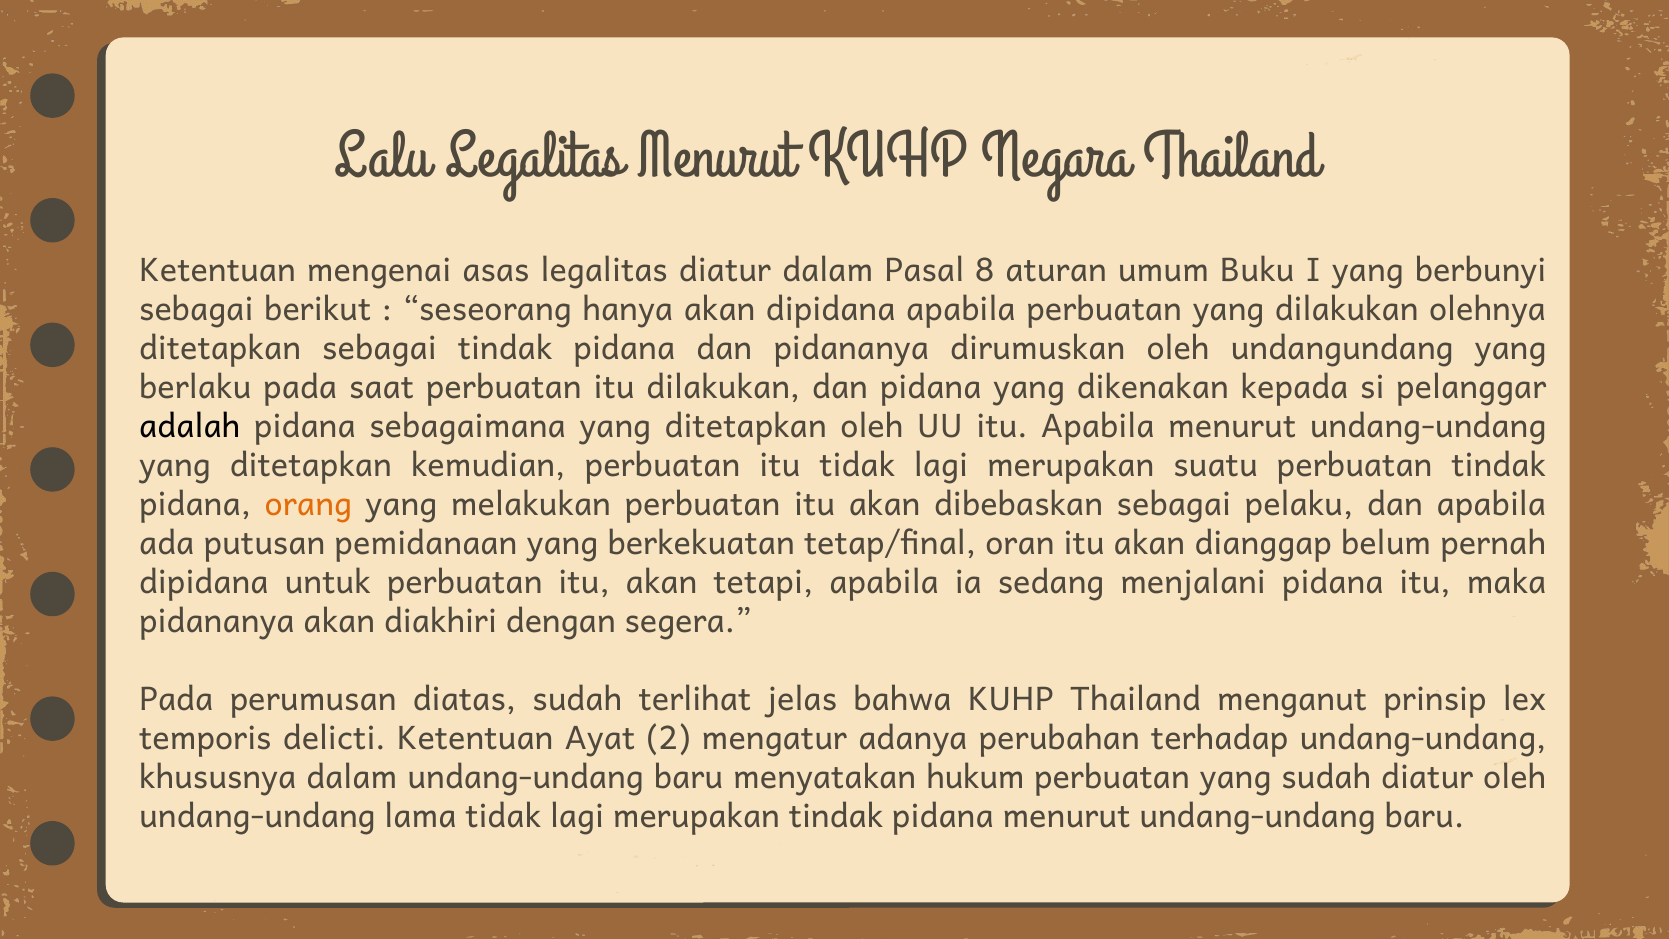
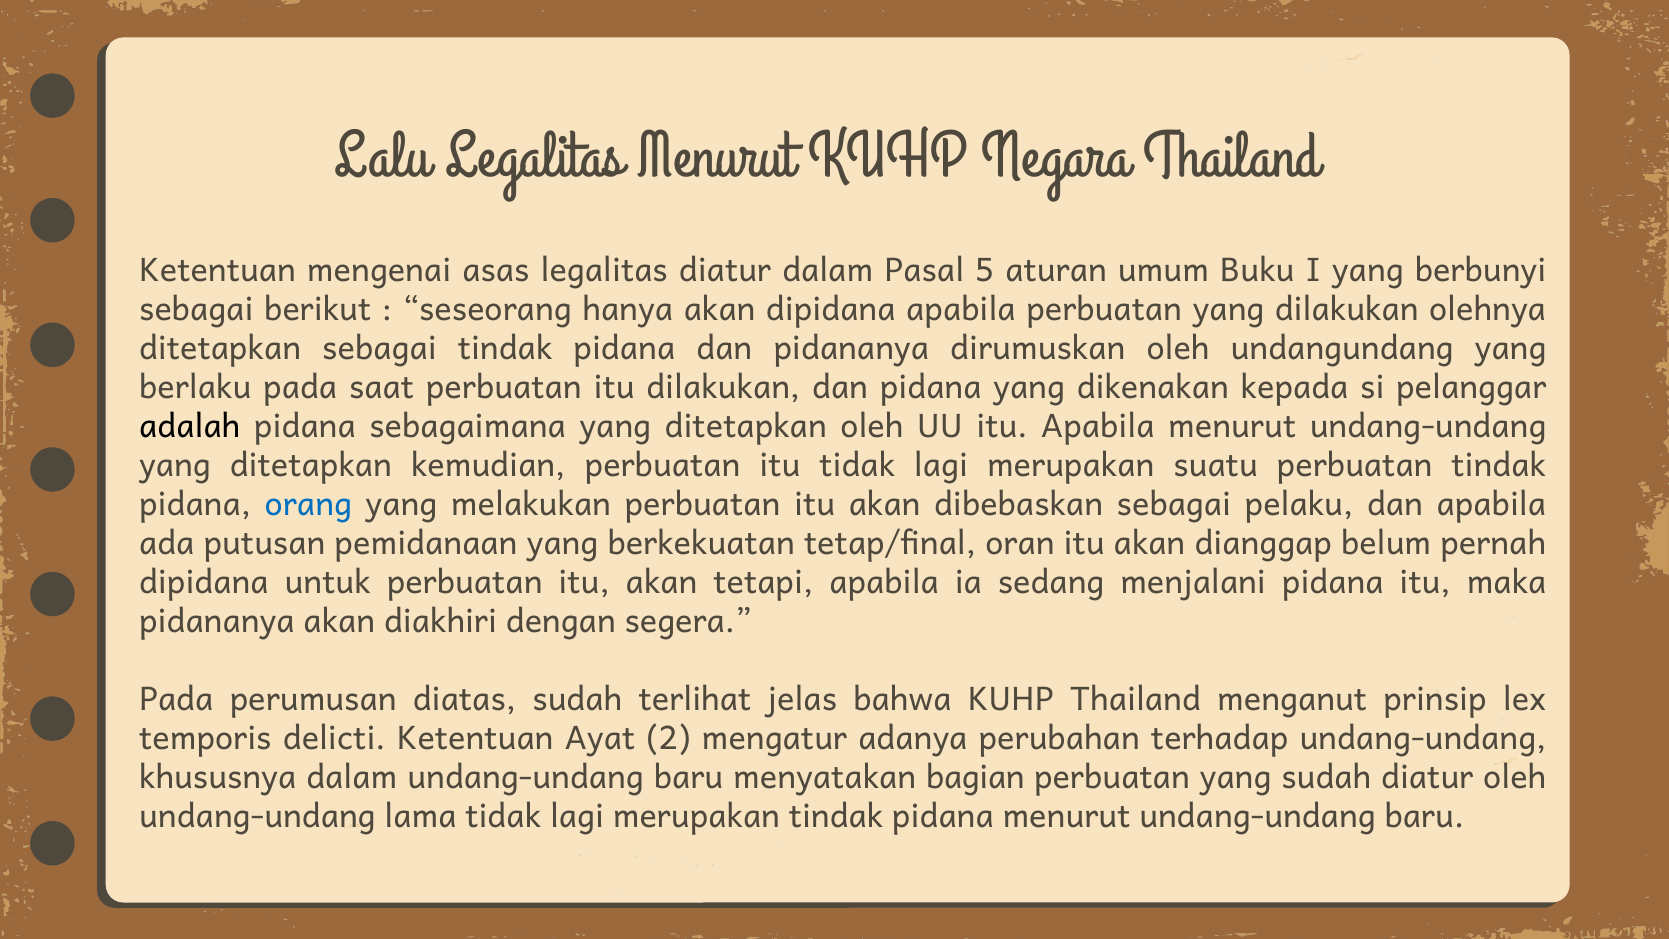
8: 8 -> 5 (985, 271)
orang colour: orange -> blue (308, 504)
hukum: hukum -> bagian (975, 777)
